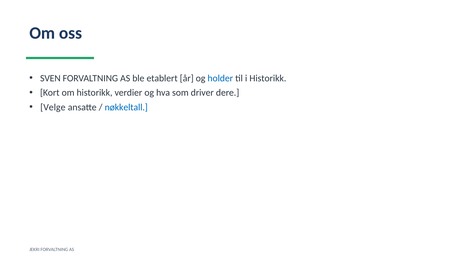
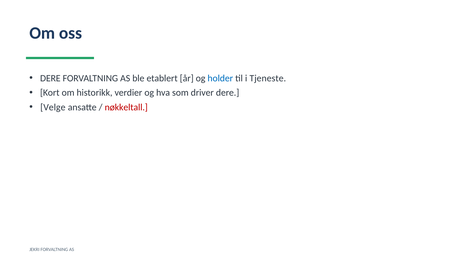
SVEN: SVEN -> DERE (50, 78)
i Historikk: Historikk -> Tjeneste (268, 78)
nøkkeltall colour: blue -> red (126, 107)
